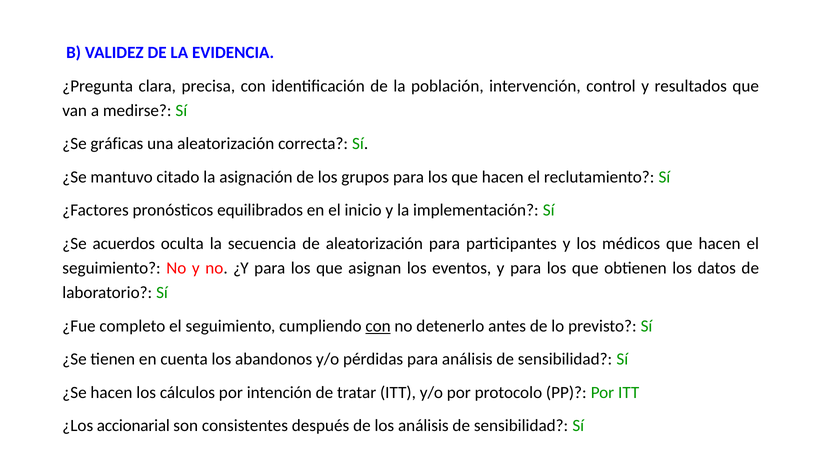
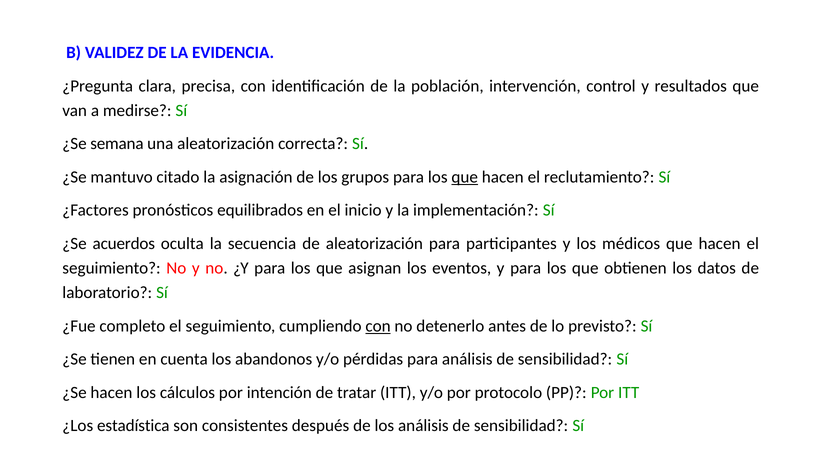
gráficas: gráficas -> semana (117, 144)
que underline: none -> present (465, 177)
accionarial: accionarial -> estadística (133, 426)
